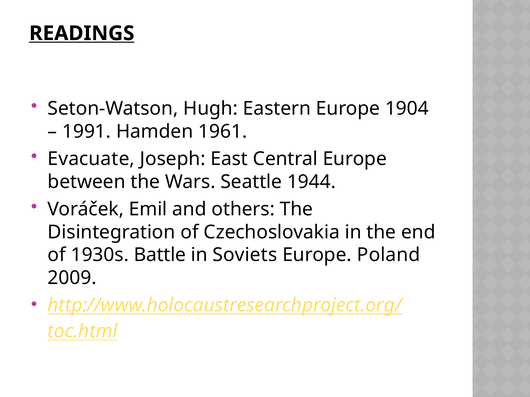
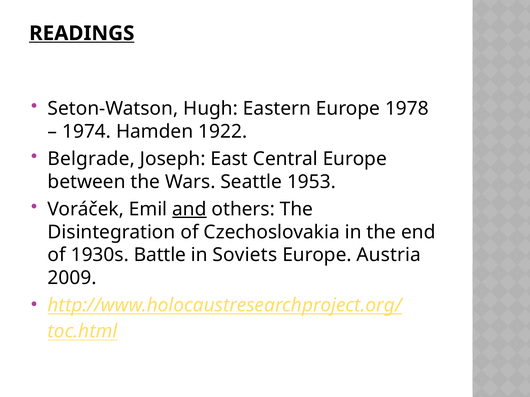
1904: 1904 -> 1978 (407, 109)
1991: 1991 -> 1974 (87, 132)
1961: 1961 -> 1922 (223, 132)
Evacuate: Evacuate -> Belgrade (91, 159)
1944: 1944 -> 1953 (311, 182)
and underline: none -> present (189, 209)
Poland: Poland -> Austria (389, 255)
